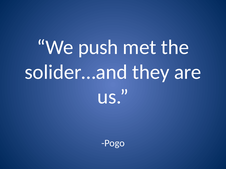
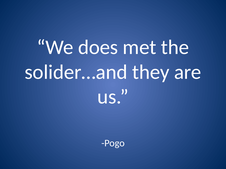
push: push -> does (98, 47)
